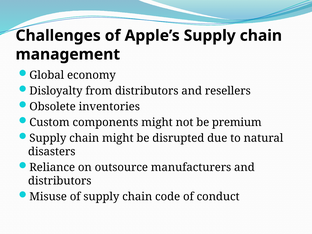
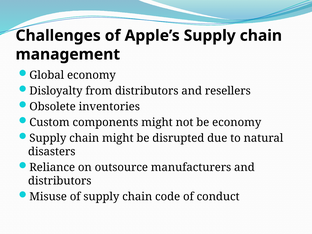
be premium: premium -> economy (237, 122)
